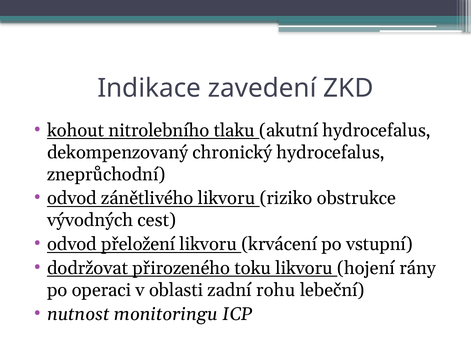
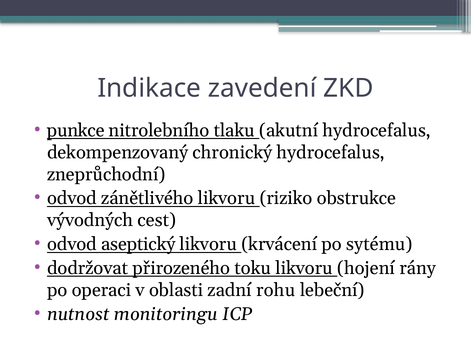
kohout: kohout -> punkce (76, 130)
přeložení: přeložení -> aseptický (138, 244)
vstupní: vstupní -> sytému (379, 244)
